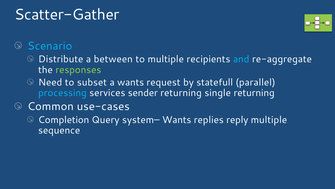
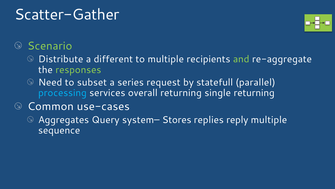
Scenario colour: light blue -> light green (50, 46)
between: between -> different (113, 59)
and colour: light blue -> light green (241, 59)
a wants: wants -> series (131, 82)
sender: sender -> overall (143, 93)
Completion: Completion -> Aggregates (64, 120)
system– Wants: Wants -> Stores (177, 120)
